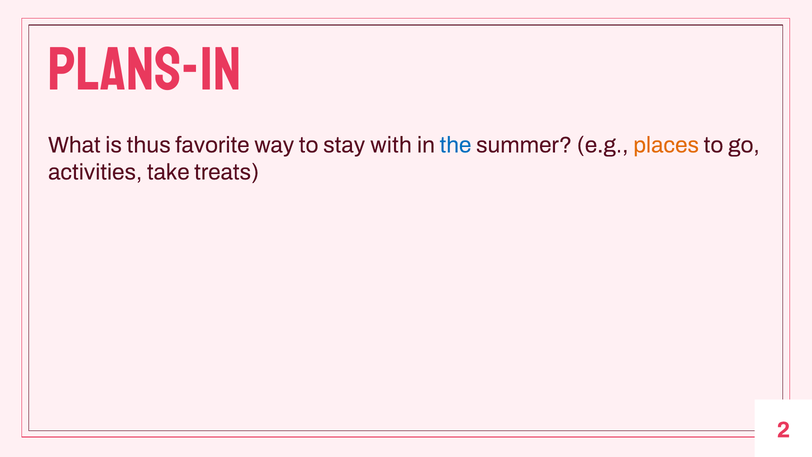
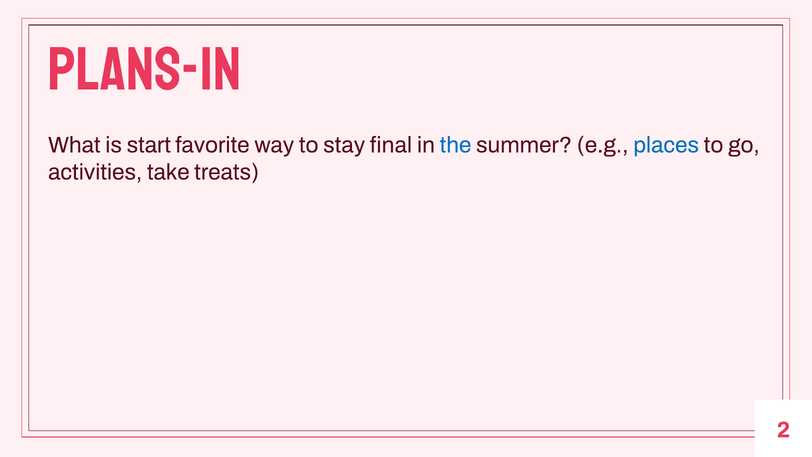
thus: thus -> start (149, 145)
with: with -> final (391, 145)
places colour: orange -> blue (666, 145)
